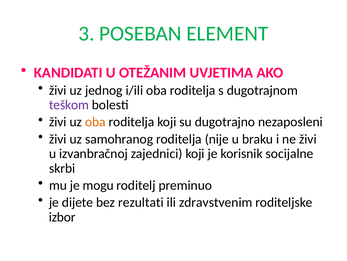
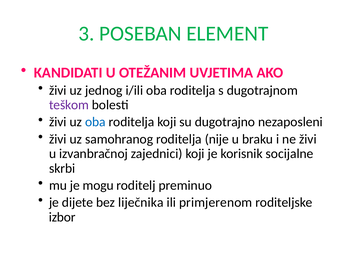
oba colour: orange -> blue (95, 122)
rezultati: rezultati -> liječnika (141, 202)
zdravstvenim: zdravstvenim -> primjerenom (216, 202)
